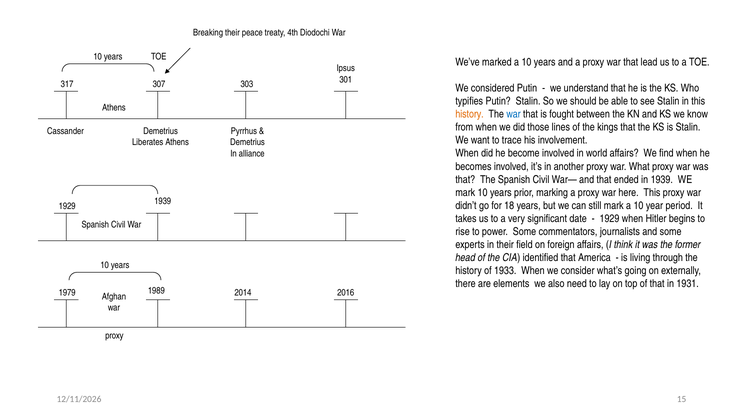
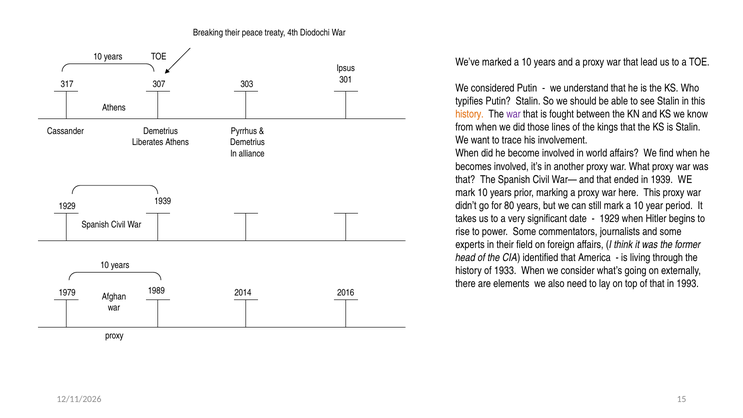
war colour: blue -> purple (514, 114)
18: 18 -> 80 (509, 205)
1931: 1931 -> 1993 (688, 283)
